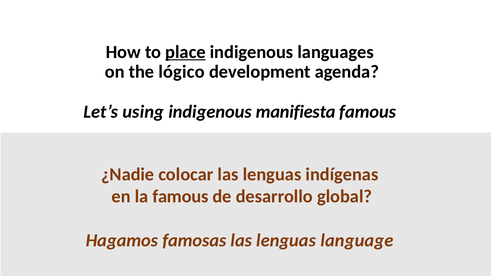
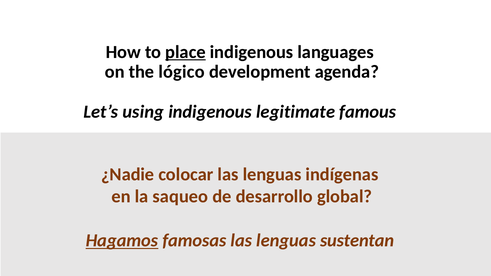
manifiesta: manifiesta -> legitimate (296, 112)
la famous: famous -> saqueo (180, 197)
Hagamos underline: none -> present (122, 241)
language: language -> sustentan (357, 241)
